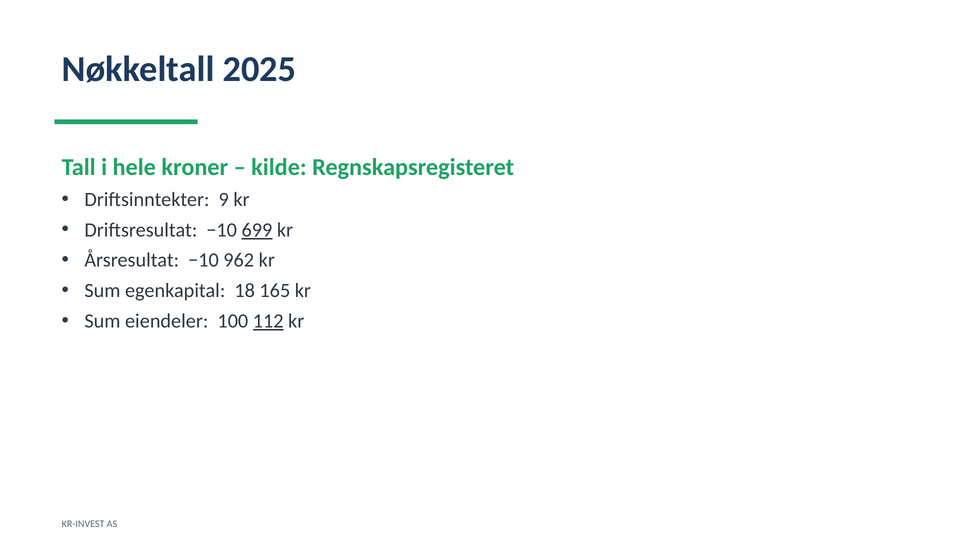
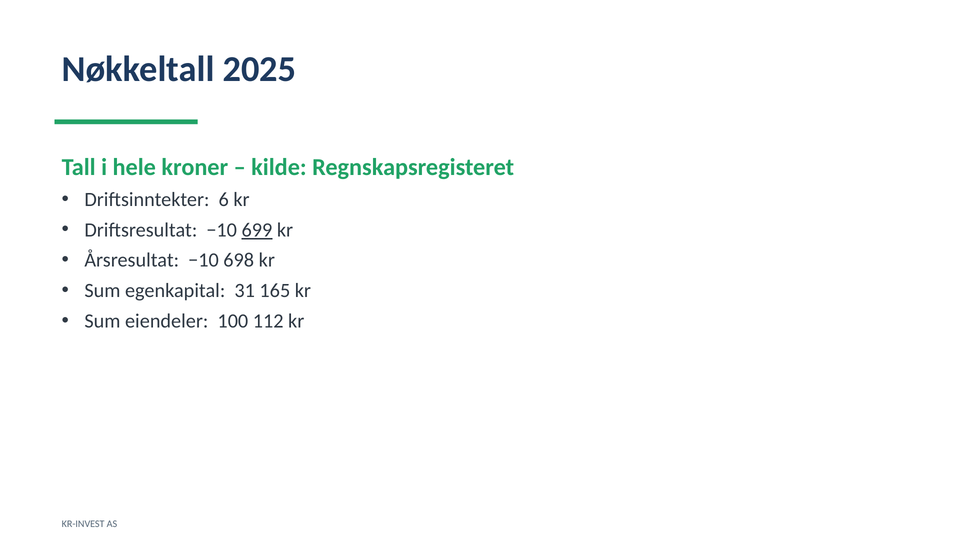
9: 9 -> 6 (224, 199)
962: 962 -> 698 (239, 260)
18: 18 -> 31 (245, 290)
112 underline: present -> none (268, 321)
